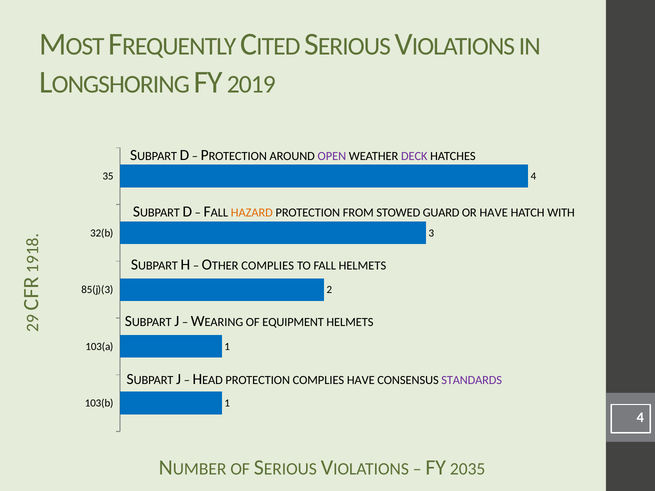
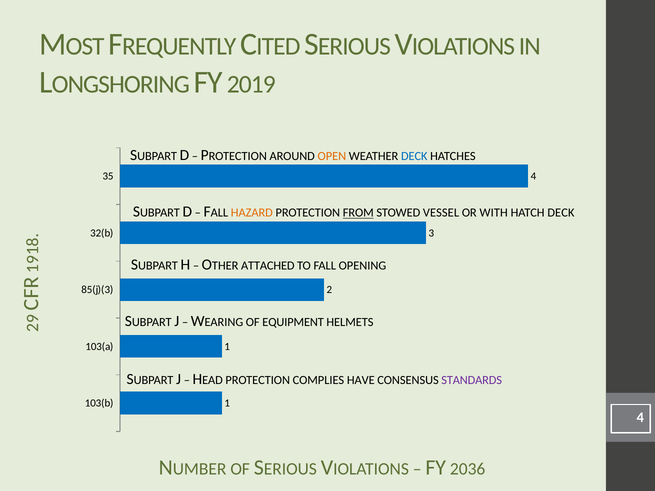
OPEN colour: purple -> orange (332, 156)
DECK colour: purple -> blue (414, 156)
FROM underline: none -> present (358, 213)
GUARD: GUARD -> VESSEL (441, 213)
OR HAVE: HAVE -> WITH (494, 213)
HATCH WITH: WITH -> DECK (561, 213)
COMPLIES: COMPLIES -> ATTACHED (268, 266)
FALL HELMETS: HELMETS -> OPENING (362, 266)
2035: 2035 -> 2036 (468, 469)
